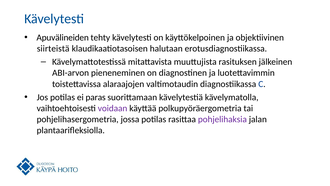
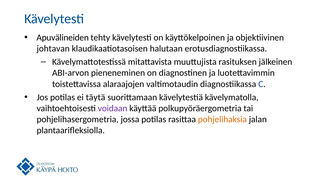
siirteistä: siirteistä -> johtavan (53, 48)
paras: paras -> täytä (96, 97)
pohjelihaksia colour: purple -> orange (222, 119)
